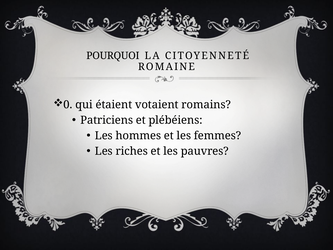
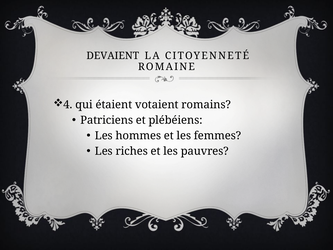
POURQUOI: POURQUOI -> DEVAIENT (113, 56)
0: 0 -> 4 (68, 105)
